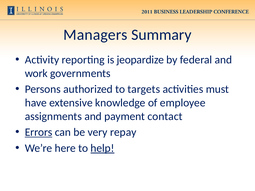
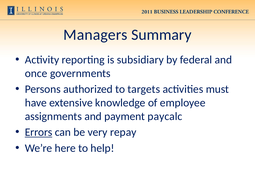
jeopardize: jeopardize -> subsidiary (140, 60)
work: work -> once (36, 73)
contact: contact -> paycalc (165, 117)
help underline: present -> none (103, 148)
